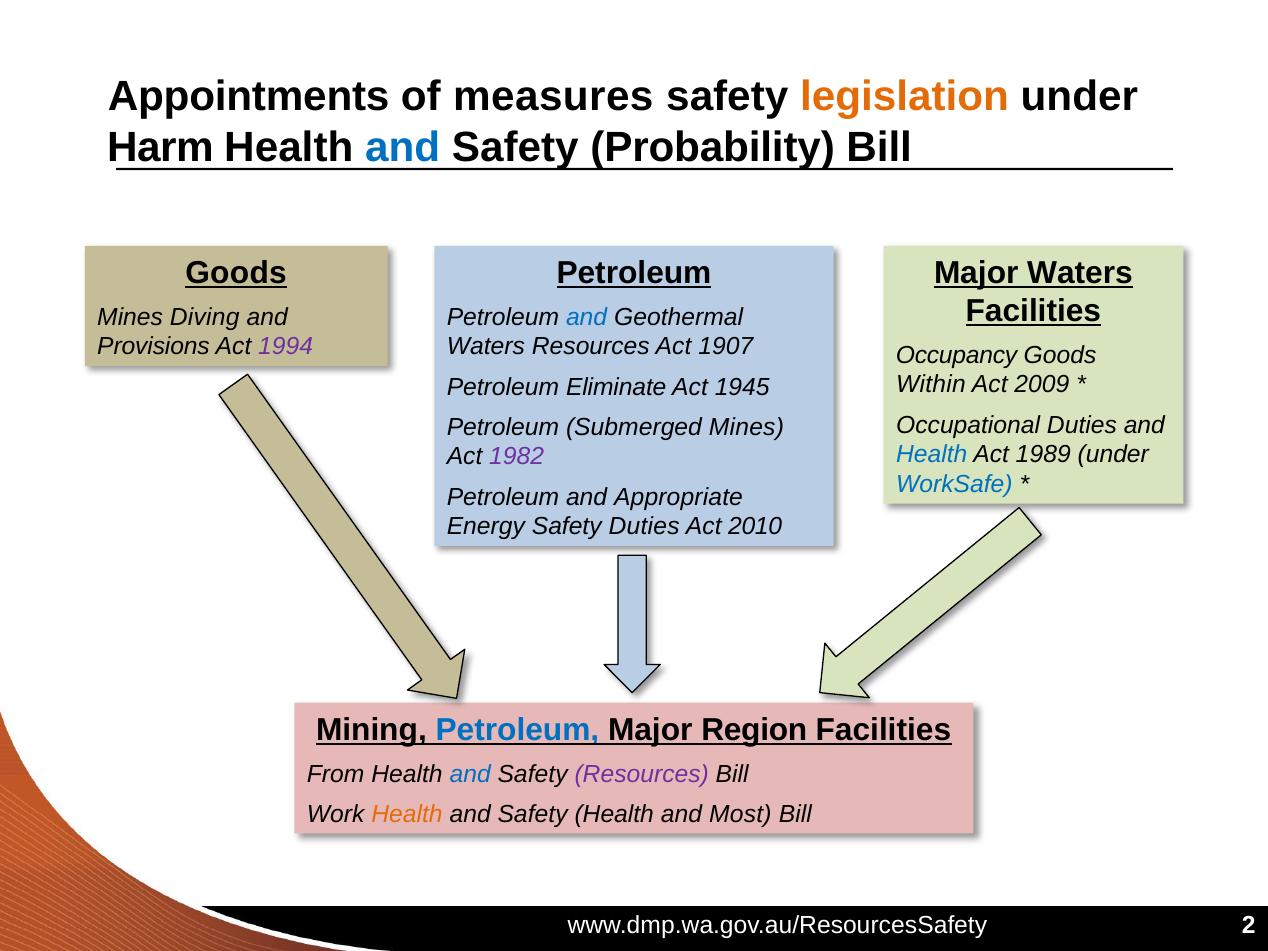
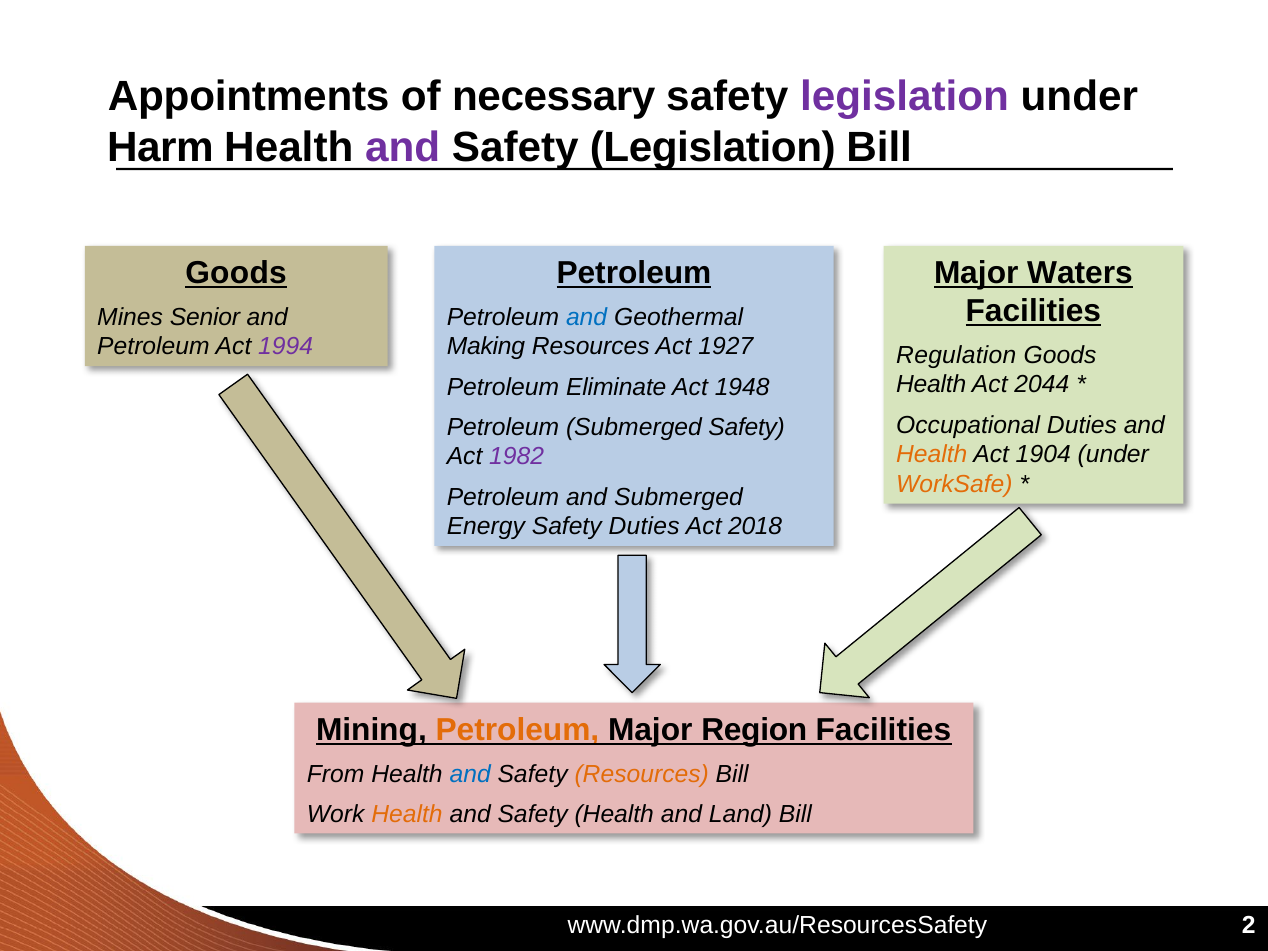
measures: measures -> necessary (554, 96)
legislation colour: orange -> purple (905, 96)
and colour: blue -> purple (403, 147)
Probability: Probability -> Legislation (713, 147)
Diving: Diving -> Senior (205, 317)
Provisions: Provisions -> Petroleum (153, 347)
Waters: Waters -> Making (486, 347)
1907: 1907 -> 1927 (726, 347)
Occupancy: Occupancy -> Regulation (956, 355)
Within: Within -> Health (931, 385)
2009: 2009 -> 2044 (1042, 385)
1945: 1945 -> 1948 (742, 387)
Submerged Mines: Mines -> Safety (747, 427)
Health colour: blue -> orange (932, 455)
1989: 1989 -> 1904 (1043, 455)
WorkSafe colour: blue -> orange (954, 484)
and Appropriate: Appropriate -> Submerged (679, 497)
2010: 2010 -> 2018 (755, 527)
Petroleum colour: blue -> orange (517, 730)
Resources colour: purple -> orange (642, 774)
Most: Most -> Land (740, 814)
